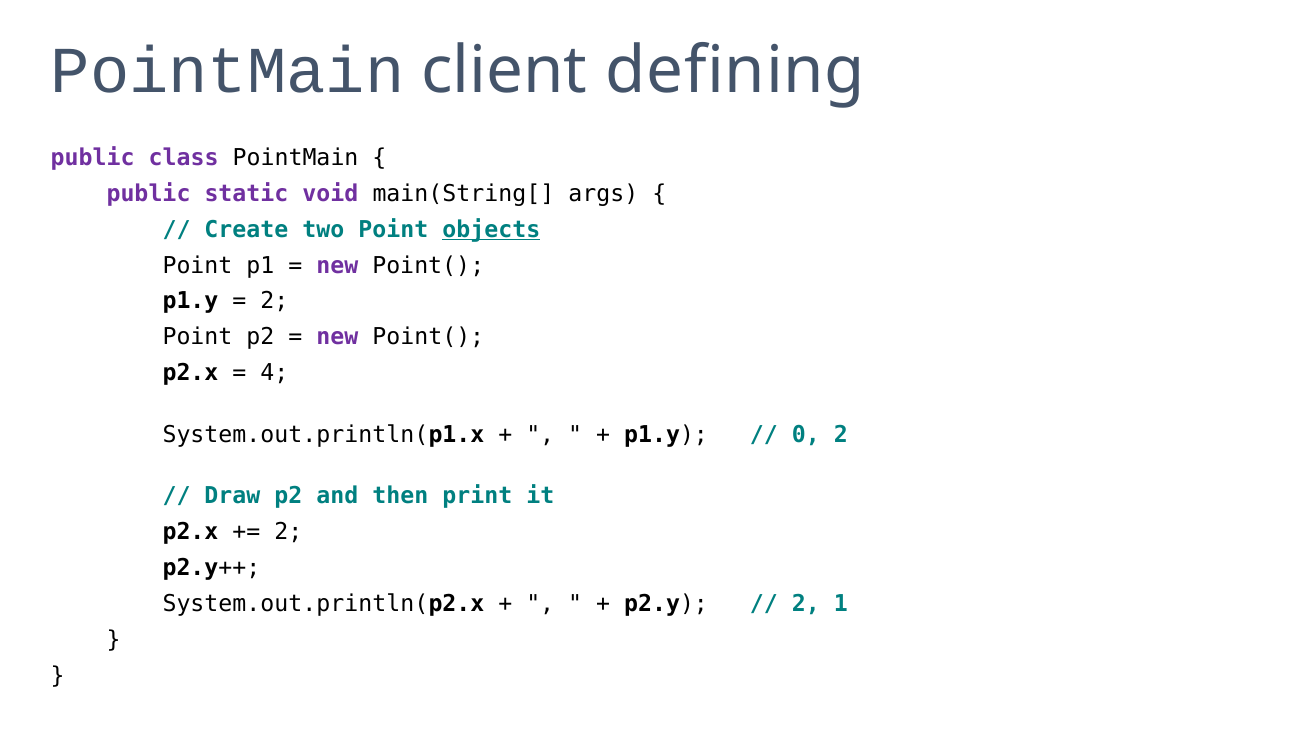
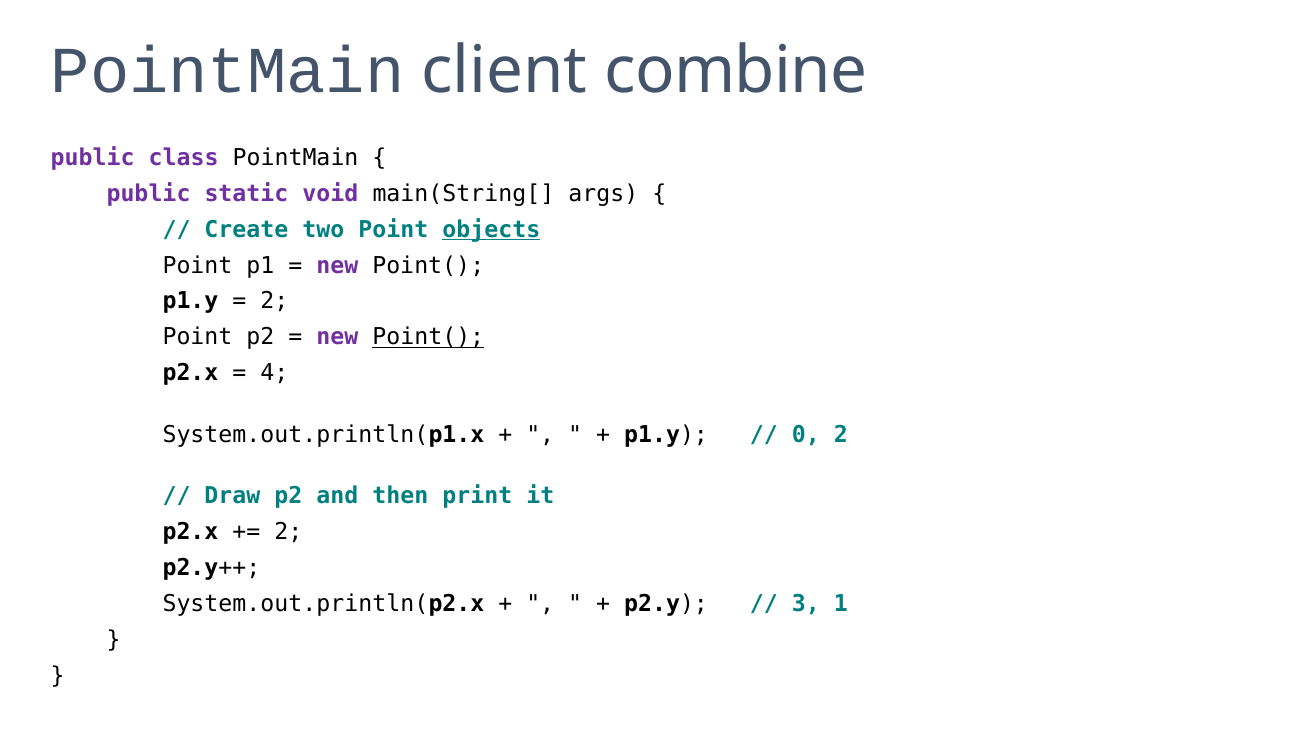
defining: defining -> combine (736, 71)
Point( underline: none -> present (428, 337)
2: 2 -> 3 (806, 604)
